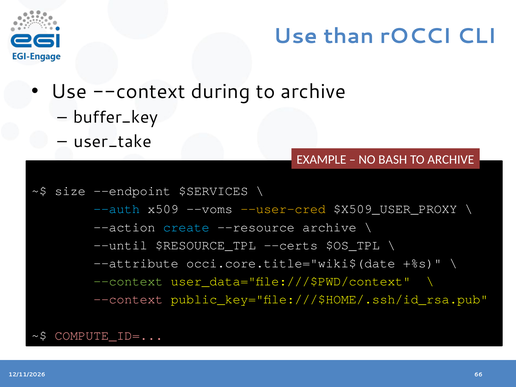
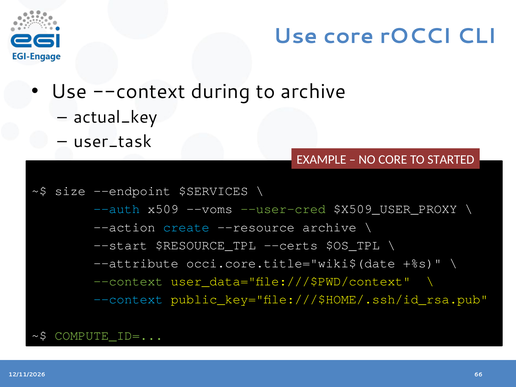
Use than: than -> core (349, 36)
buffer_key: buffer_key -> actual_key (115, 117)
user_take: user_take -> user_task (113, 141)
NO BASH: BASH -> CORE (393, 159)
ARCHIVE: ARCHIVE -> STARTED (451, 159)
--user-cred colour: yellow -> light green (283, 209)
--until: --until -> --start (120, 245)
--context colour: pink -> light blue (128, 299)
COMPUTE_ID= colour: pink -> light green (109, 335)
